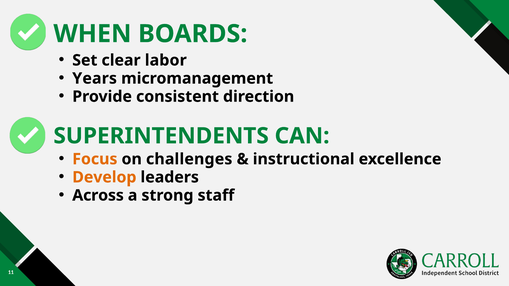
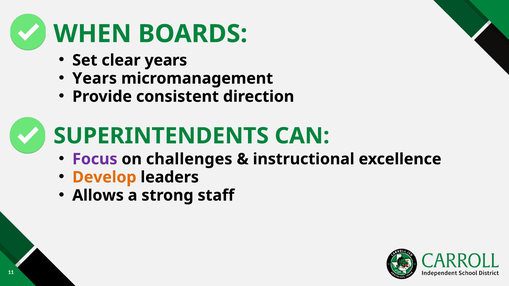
clear labor: labor -> years (166, 60)
Focus colour: orange -> purple (95, 159)
Across: Across -> Allows (98, 196)
